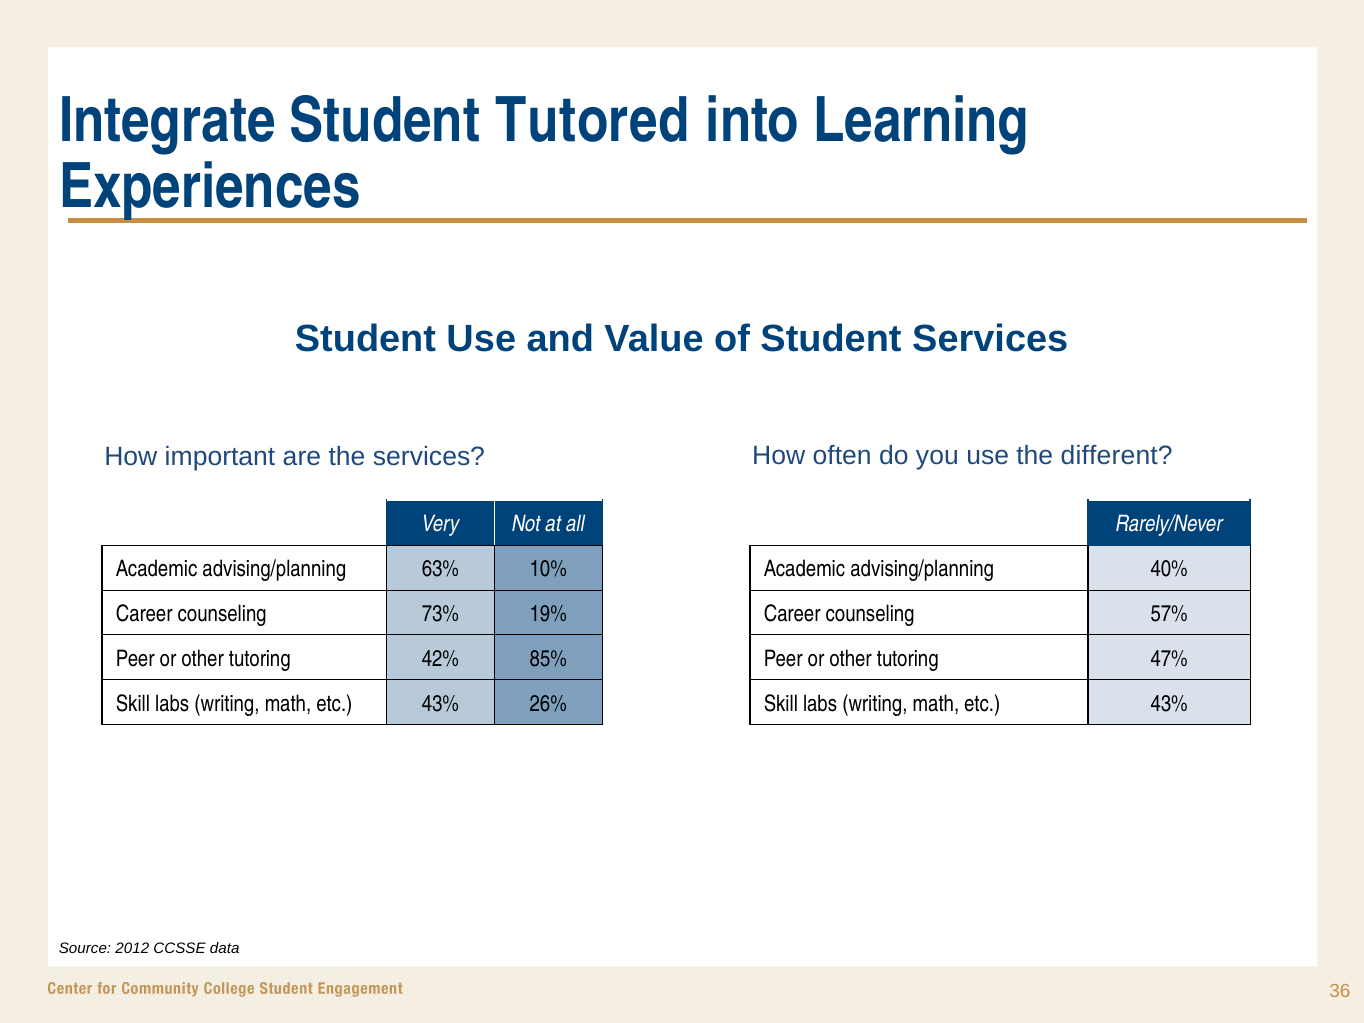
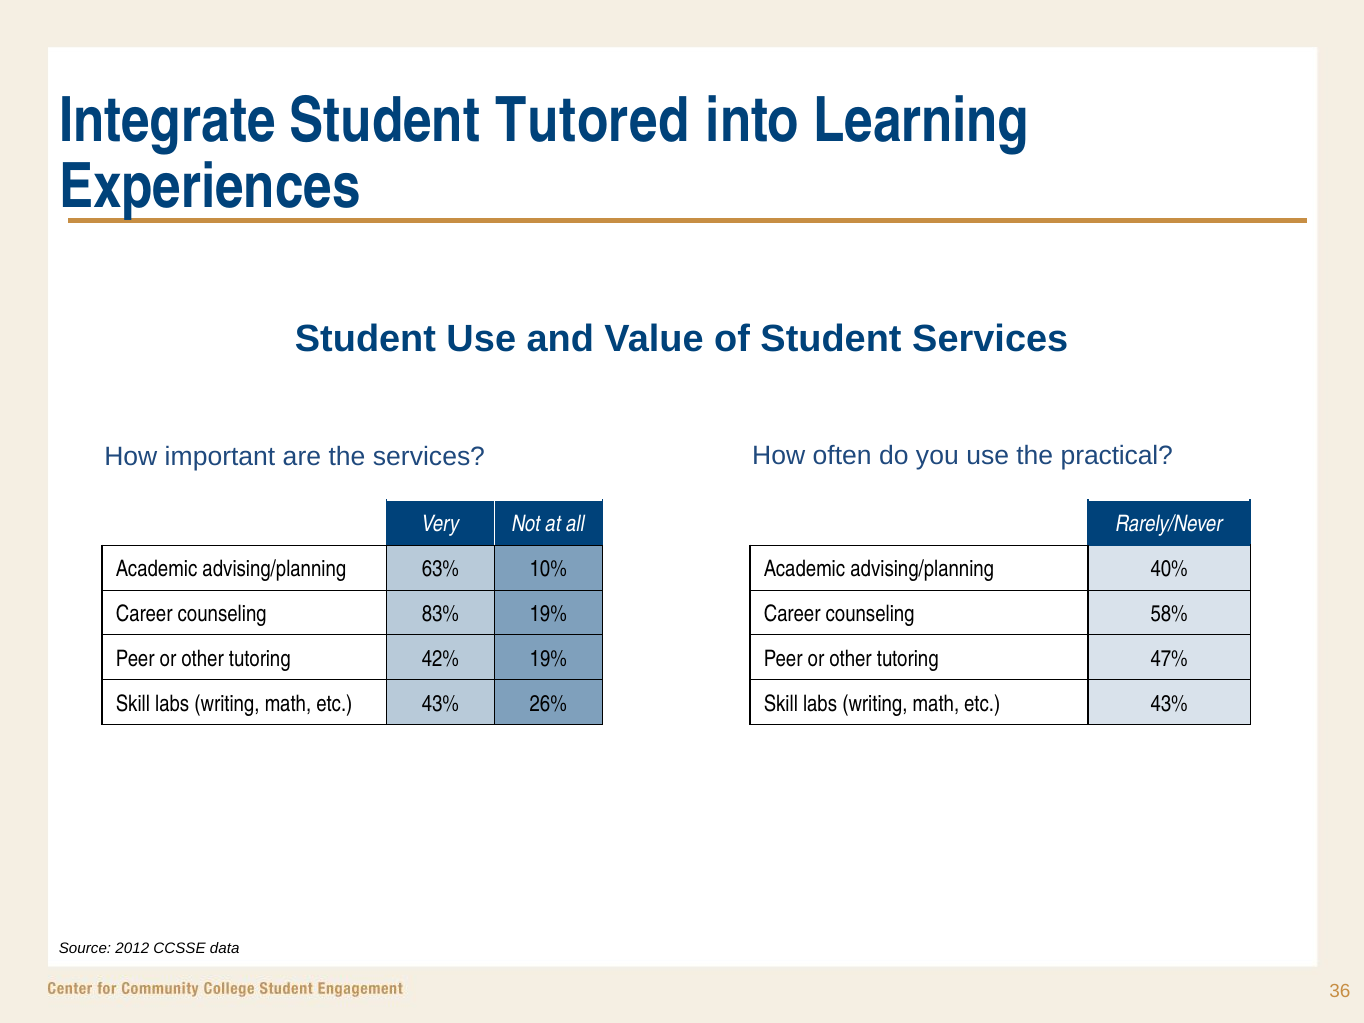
different: different -> practical (1117, 456)
73%: 73% -> 83% (440, 614)
57%: 57% -> 58% (1169, 614)
42% 85%: 85% -> 19% (548, 659)
